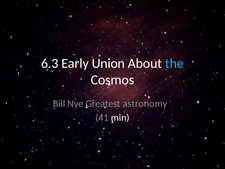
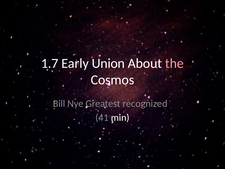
6.3: 6.3 -> 1.7 (50, 63)
the colour: light blue -> pink (174, 63)
astronomy: astronomy -> recognized (145, 103)
